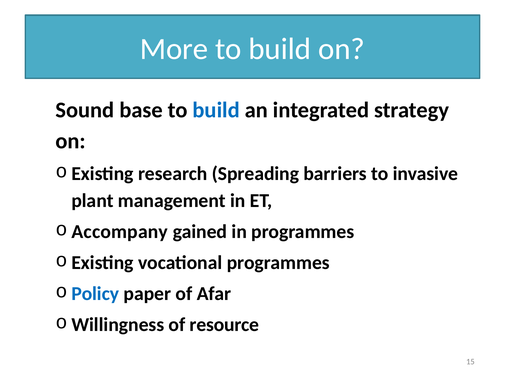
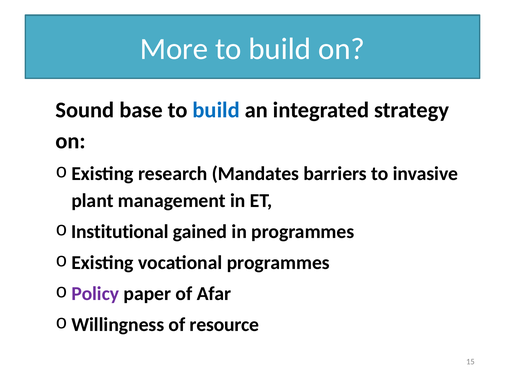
Spreading: Spreading -> Mandates (256, 173)
Accompany: Accompany -> Institutional (120, 231)
Policy colour: blue -> purple (95, 293)
